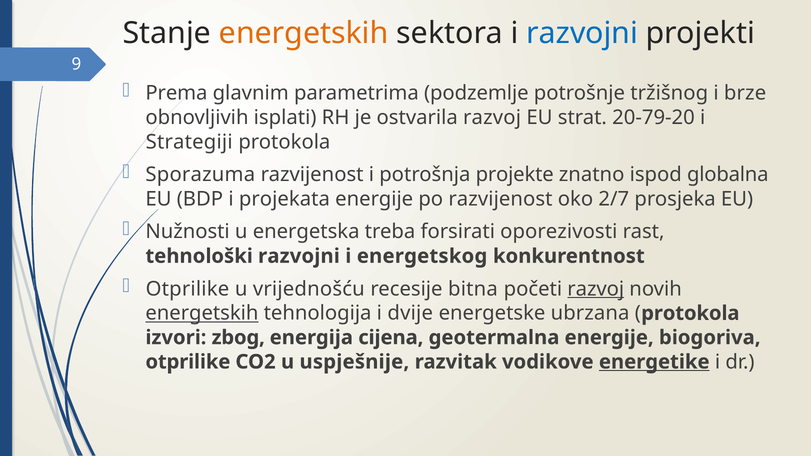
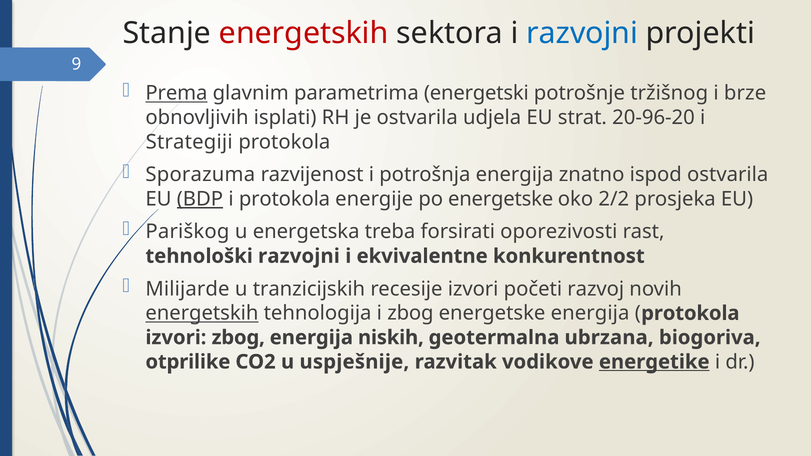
energetskih colour: orange -> red (304, 33)
Prema underline: none -> present (176, 93)
podzemlje: podzemlje -> energetski (476, 93)
ostvarila razvoj: razvoj -> udjela (492, 118)
20-79-20: 20-79-20 -> 20-96-20 (654, 118)
potrošnja projekte: projekte -> energija (515, 175)
ispod globalna: globalna -> ostvarila (728, 175)
BDP underline: none -> present (200, 199)
i projekata: projekata -> protokola (285, 199)
po razvijenost: razvijenost -> energetske (501, 199)
2/7: 2/7 -> 2/2 (614, 199)
Nužnosti: Nužnosti -> Pariškog (187, 232)
energetskog: energetskog -> ekvivalentne (422, 256)
Otprilike: Otprilike -> Milijarde (187, 289)
vrijednošću: vrijednošću -> tranzicijskih (309, 289)
recesije bitna: bitna -> izvori (473, 289)
razvoj underline: present -> none (596, 289)
i dvije: dvije -> zbog (410, 313)
energetske ubrzana: ubrzana -> energija (590, 313)
cijena: cijena -> niskih (391, 338)
geotermalna energije: energije -> ubrzana (609, 338)
